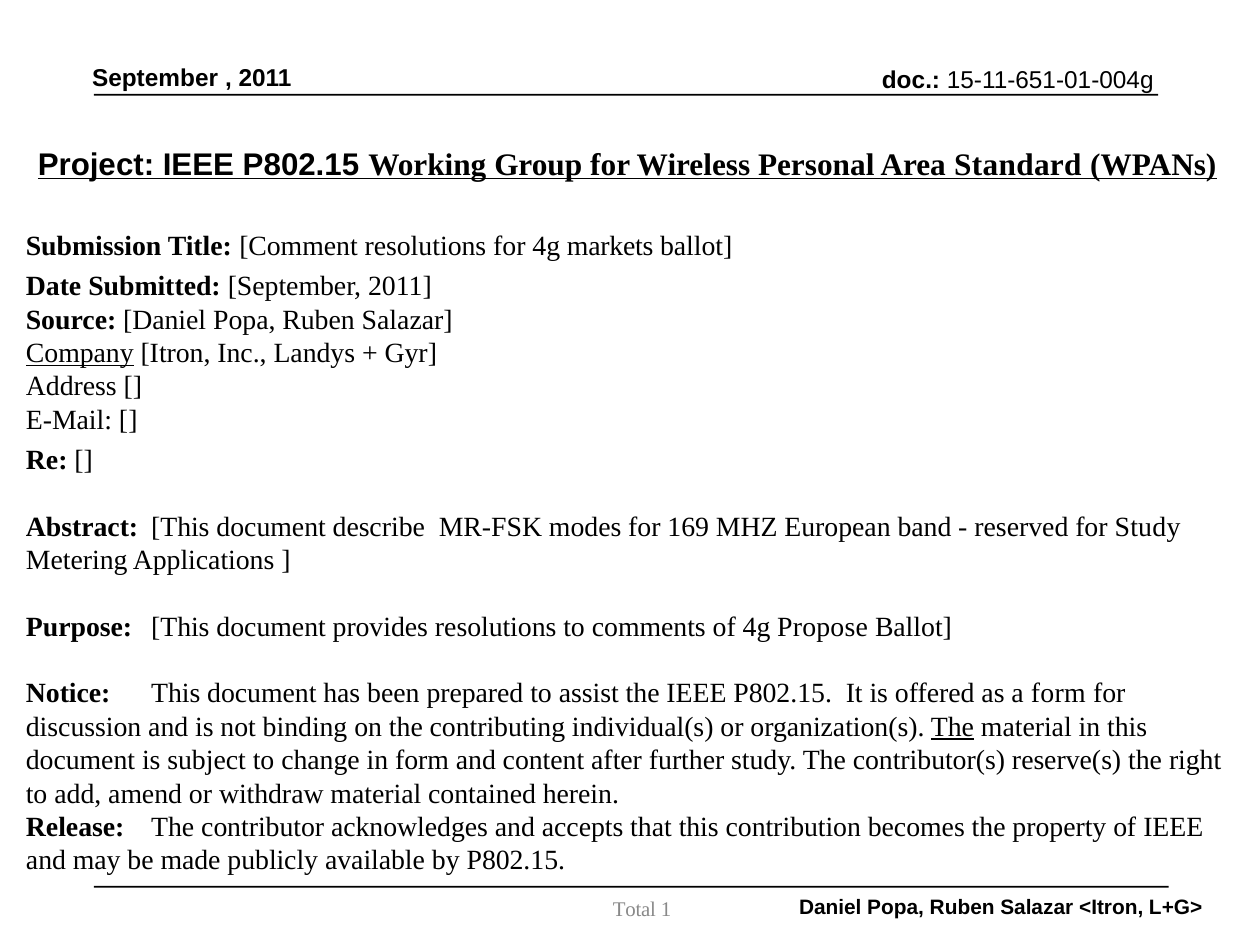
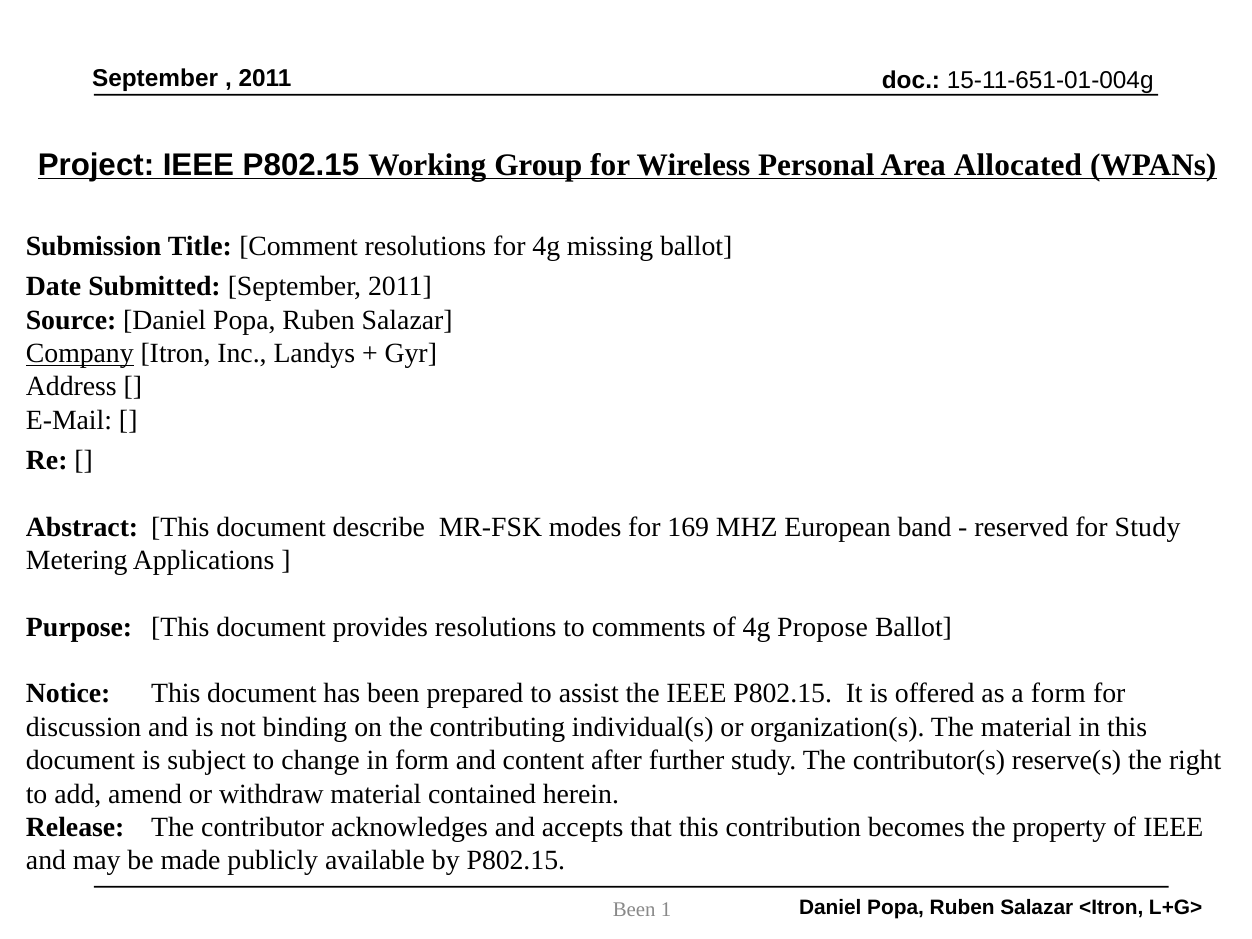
Standard: Standard -> Allocated (1018, 165)
markets: markets -> missing (610, 247)
The underline: present -> none (952, 727)
Total: Total -> Been (634, 910)
